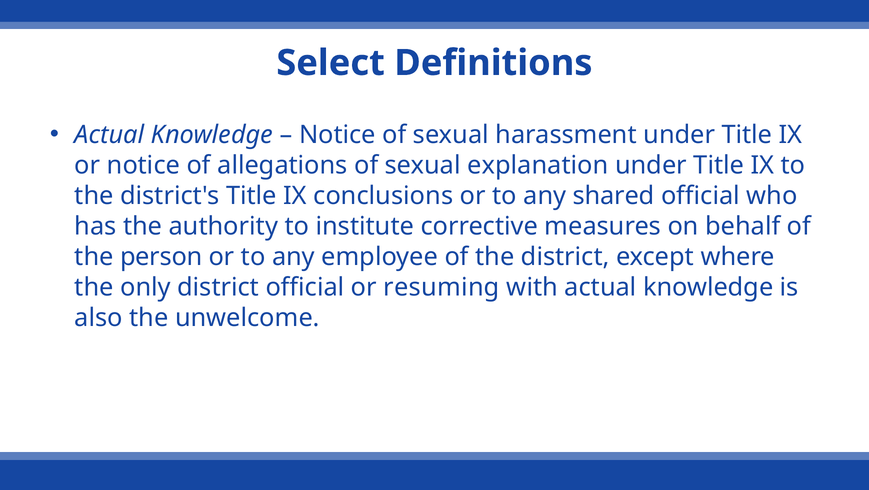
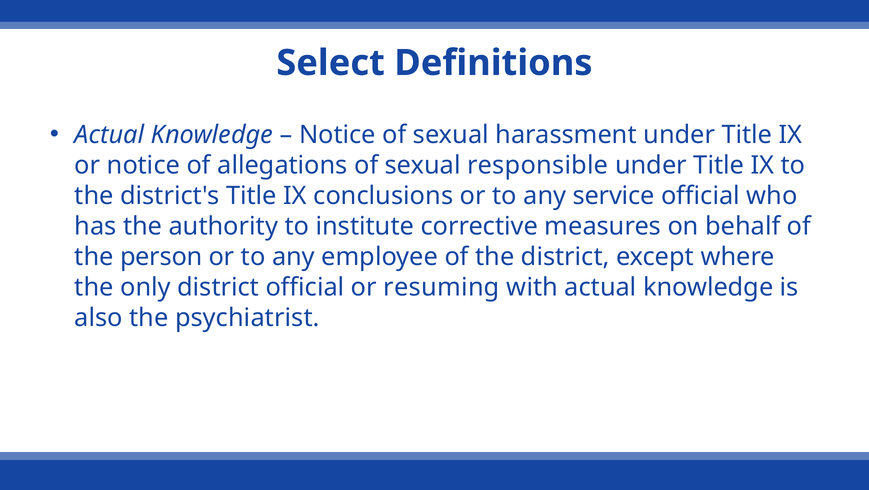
explanation: explanation -> responsible (538, 165)
shared: shared -> service (614, 196)
unwelcome: unwelcome -> psychiatrist (247, 318)
